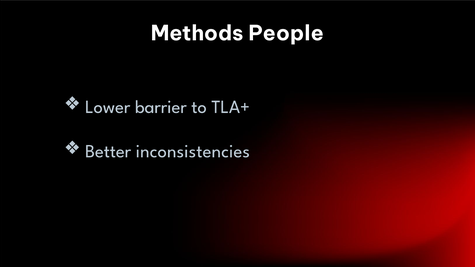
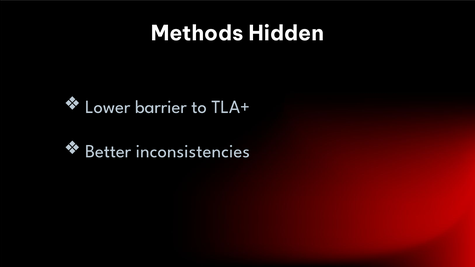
People: People -> Hidden (286, 33)
